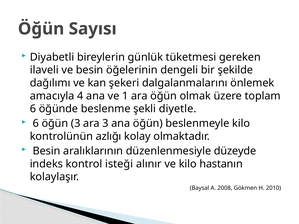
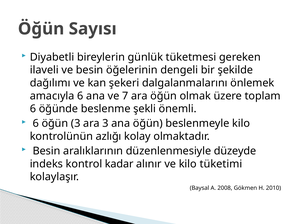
amacıyla 4: 4 -> 6 (80, 96)
1: 1 -> 7 (125, 96)
diyetle: diyetle -> önemli (178, 109)
isteği: isteği -> kadar (119, 164)
hastanın: hastanın -> tüketimi (221, 164)
